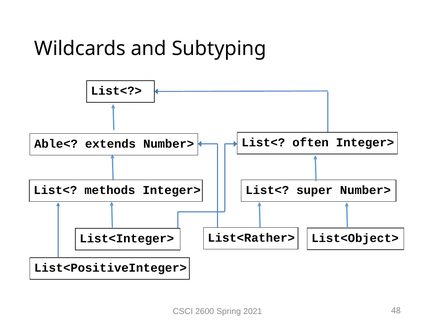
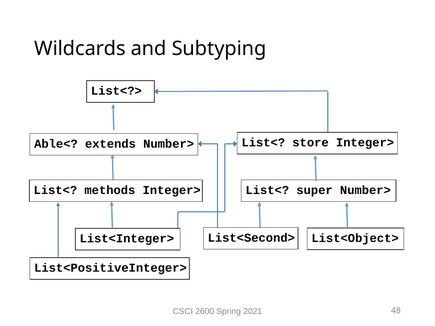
often: often -> store (311, 143)
List<Rather>: List<Rather> -> List<Second> (251, 238)
